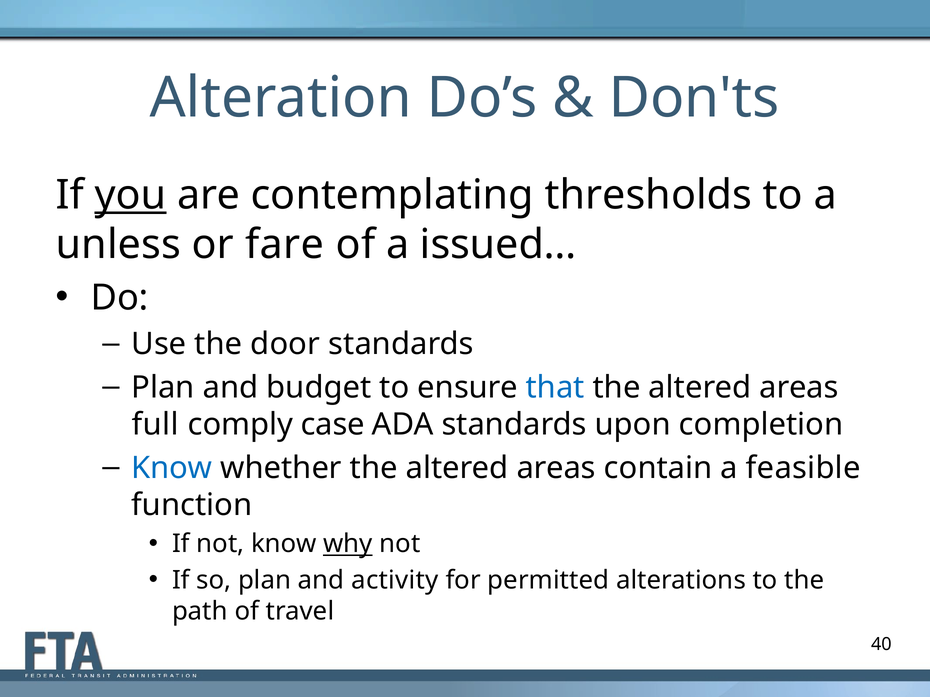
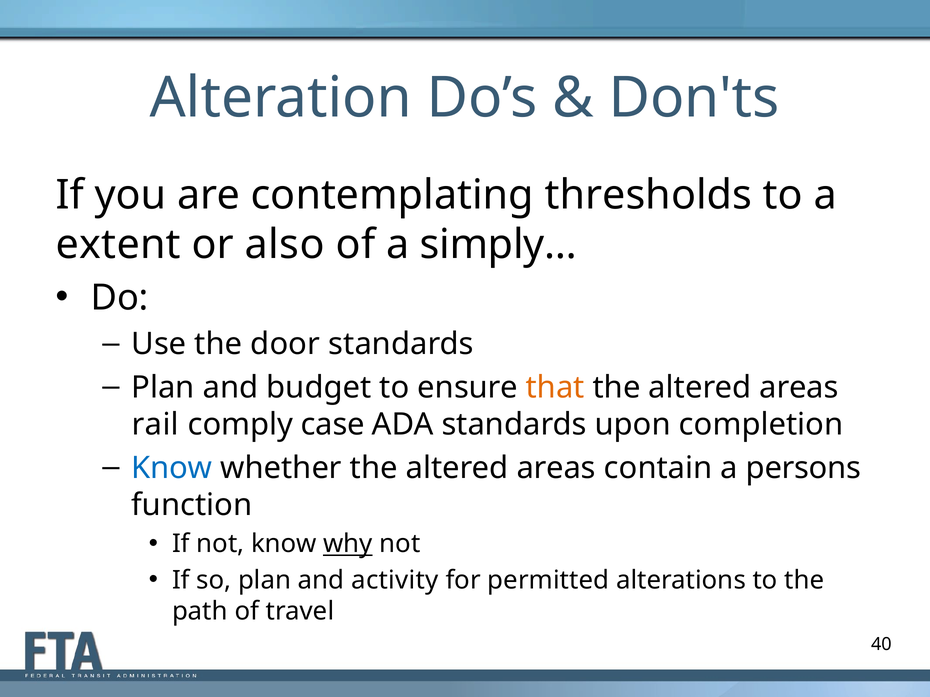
you underline: present -> none (131, 195)
unless: unless -> extent (118, 245)
fare: fare -> also (285, 245)
issued…: issued… -> simply… (498, 245)
that colour: blue -> orange (555, 388)
full: full -> rail (155, 425)
feasible: feasible -> persons (804, 468)
